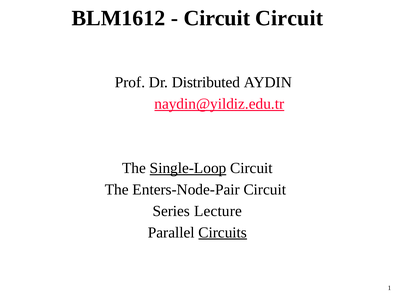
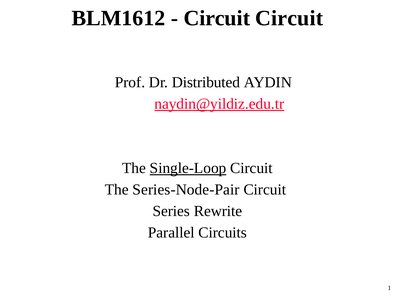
Enters-Node-Pair: Enters-Node-Pair -> Series-Node-Pair (186, 190)
Lecture: Lecture -> Rewrite (218, 211)
Circuits underline: present -> none (223, 233)
